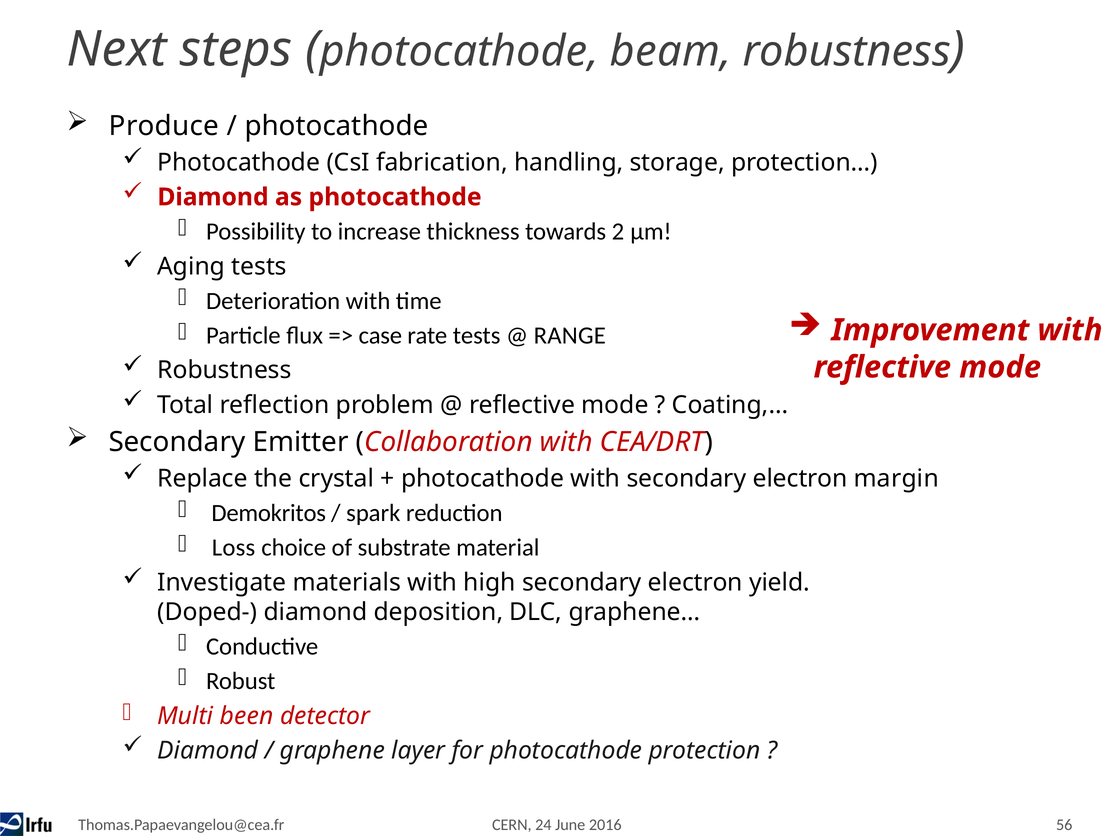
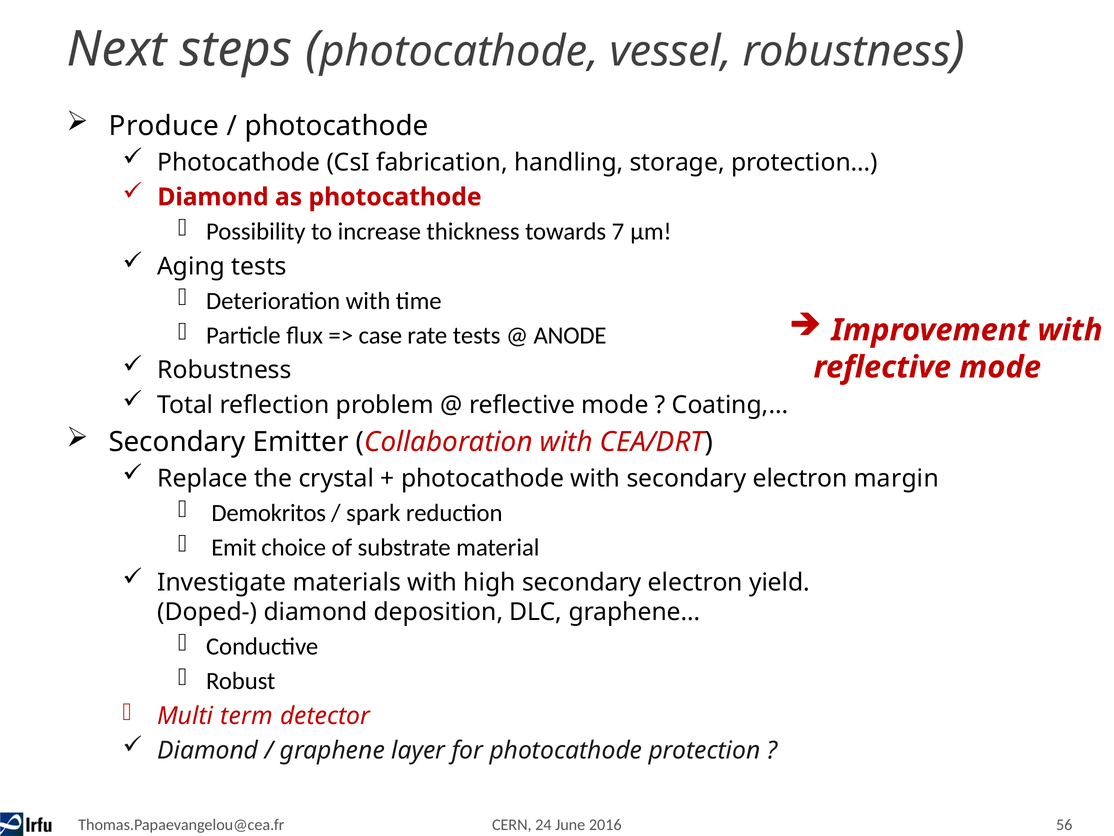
beam: beam -> vessel (671, 51)
2: 2 -> 7 (618, 232)
RANGE: RANGE -> ANODE (570, 335)
Loss: Loss -> Emit (234, 547)
been: been -> term (247, 715)
